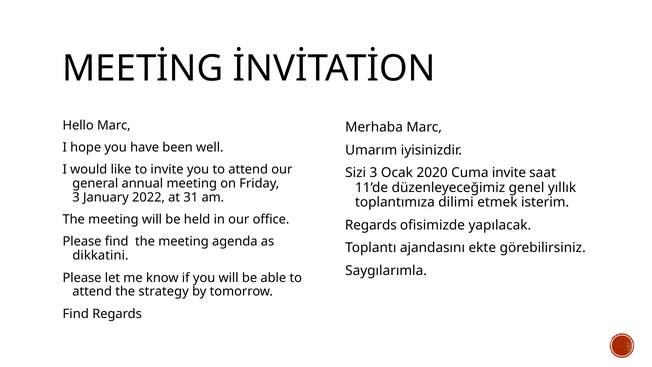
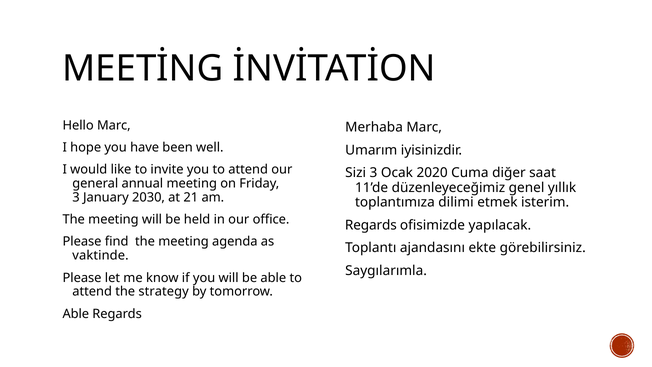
Cuma invite: invite -> diğer (509, 173)
2022: 2022 -> 2030 (149, 197)
31: 31 -> 21 (191, 197)
dikkatini: dikkatini -> vaktinde (100, 255)
Find: Find -> Able (76, 314)
